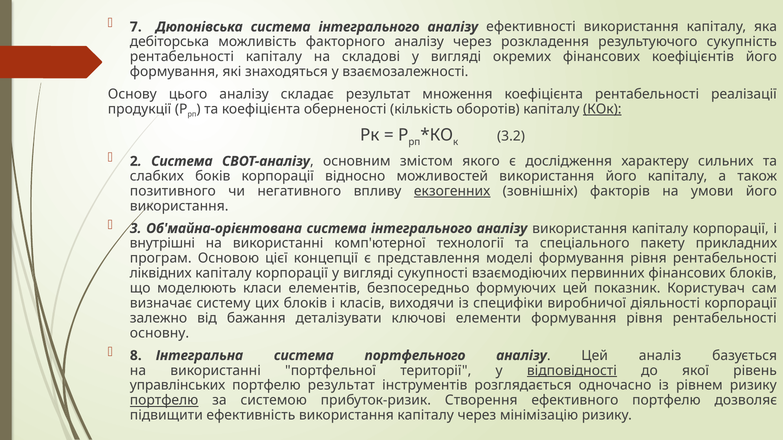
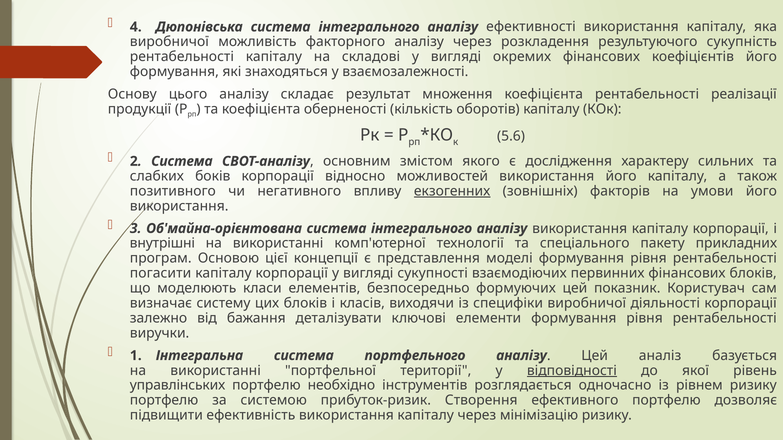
7: 7 -> 4 (136, 27)
дебіторська: дебіторська -> виробничої (169, 42)
КОк underline: present -> none (602, 109)
3.2: 3.2 -> 5.6 (511, 136)
ліквідних: ліквідних -> погасити (161, 274)
основну: основну -> виручки (160, 334)
8: 8 -> 1 (136, 356)
портфелю результат: результат -> необхідно (341, 386)
портфелю underline: present -> none (164, 401)
